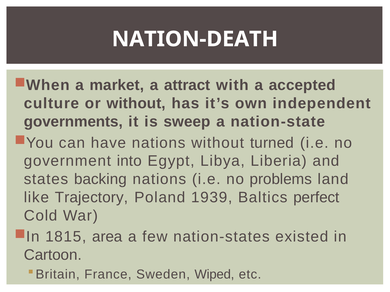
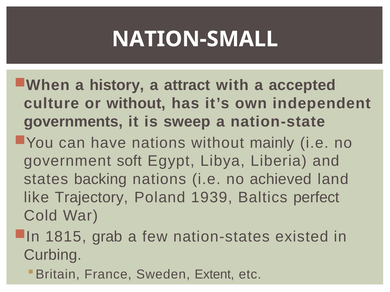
NATION-DEATH: NATION-DEATH -> NATION-SMALL (195, 39)
market: market -> history (117, 85)
turned: turned -> mainly (272, 143)
into: into -> soft (129, 161)
problems: problems -> achieved (281, 179)
area: area -> grab (107, 237)
Cartoon: Cartoon -> Curbing (53, 255)
Wiped: Wiped -> Extent (214, 275)
